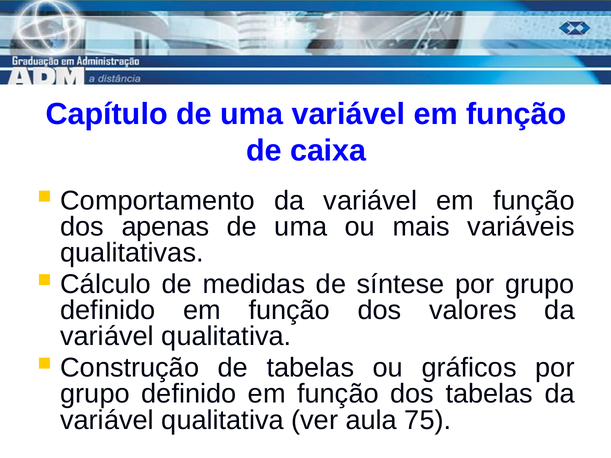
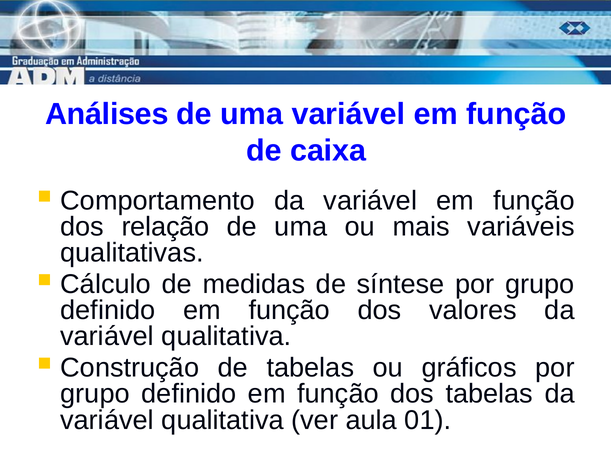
Capítulo: Capítulo -> Análises (107, 114)
apenas: apenas -> relação (166, 227)
75: 75 -> 01 (428, 420)
